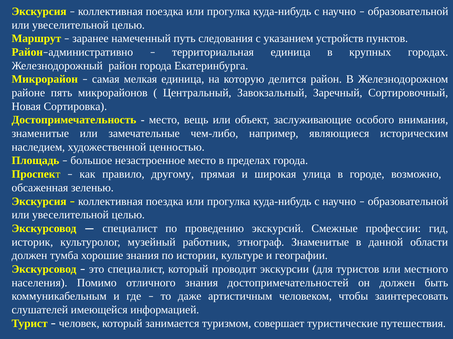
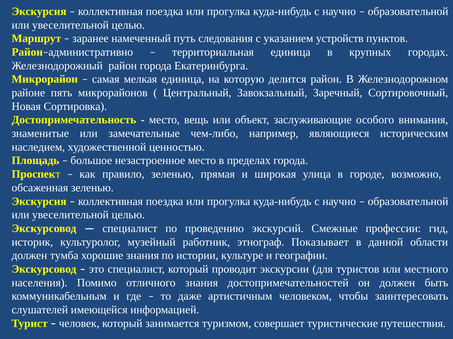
правило другому: другому -> зеленью (173, 175)
этнограф Знаменитые: Знаменитые -> Показывает (320, 242)
